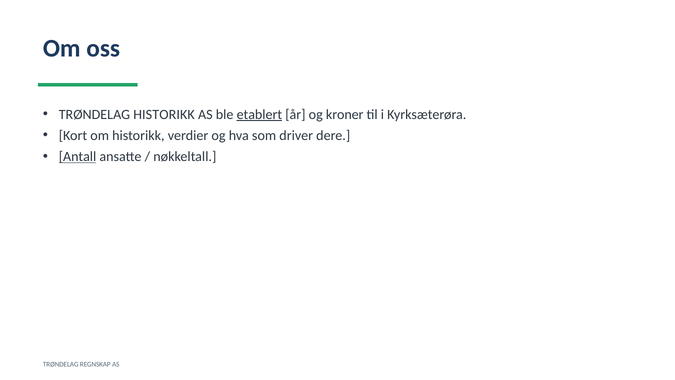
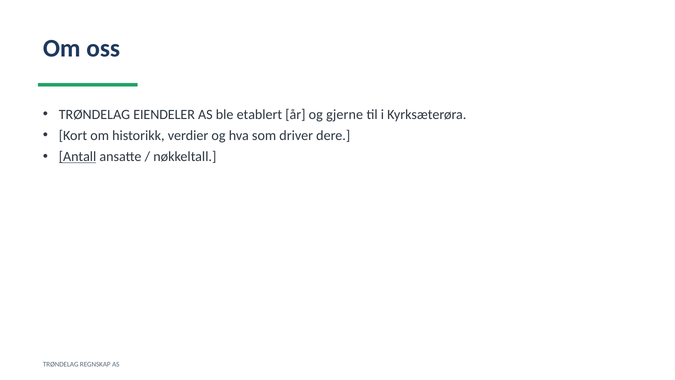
TRØNDELAG HISTORIKK: HISTORIKK -> EIENDELER (164, 114)
etablert underline: present -> none (259, 114)
kroner: kroner -> gjerne (345, 114)
